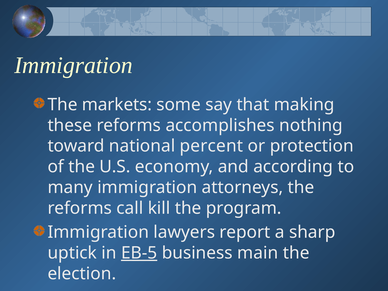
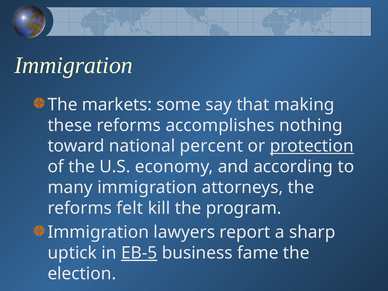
protection underline: none -> present (312, 146)
call: call -> felt (130, 208)
main: main -> fame (258, 253)
